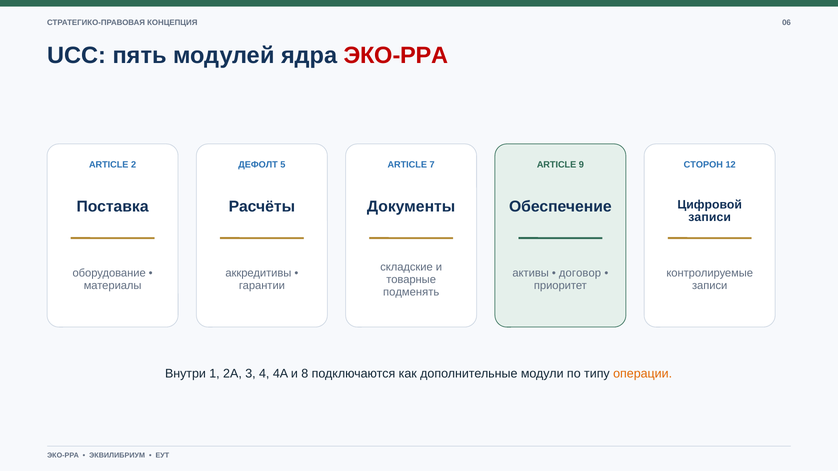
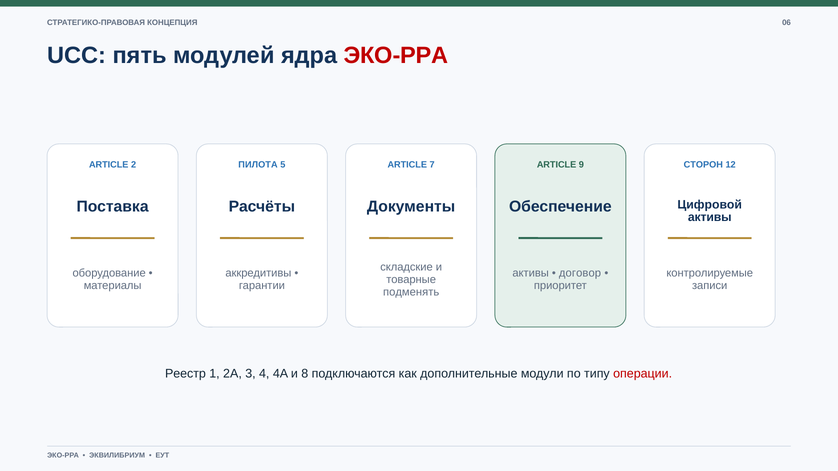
ДЕФОЛТ: ДЕФОЛТ -> ПИЛОТА (258, 165)
записи: записи -> активы (710, 217)
Внутри: Внутри -> Реестр (185, 374)
операции colour: orange -> red (643, 374)
